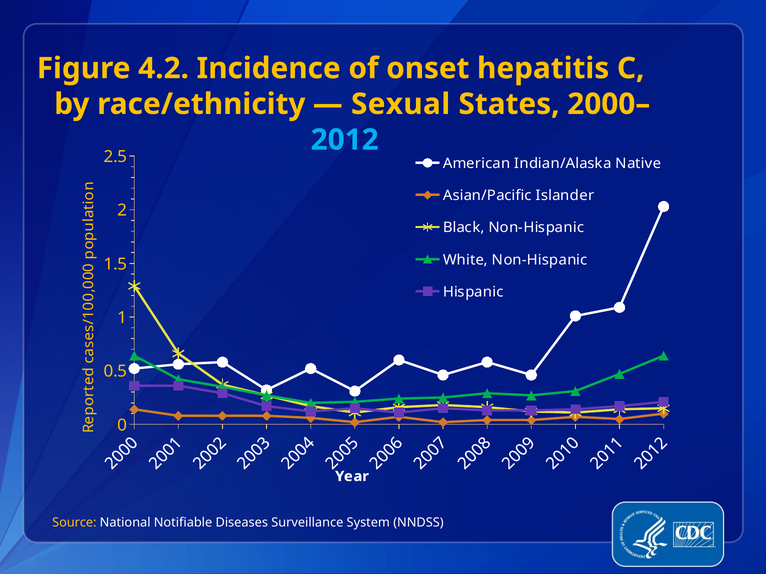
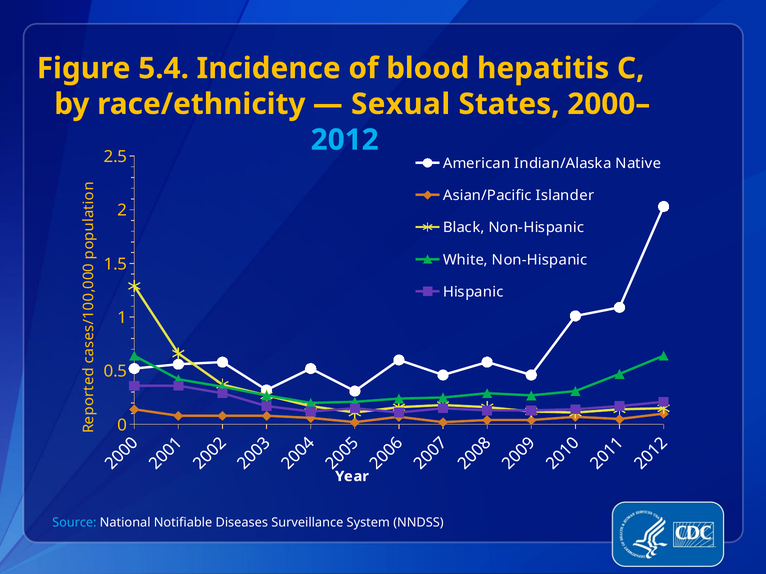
4.2: 4.2 -> 5.4 (164, 68)
onset: onset -> blood (428, 68)
Source colour: yellow -> light blue (74, 523)
